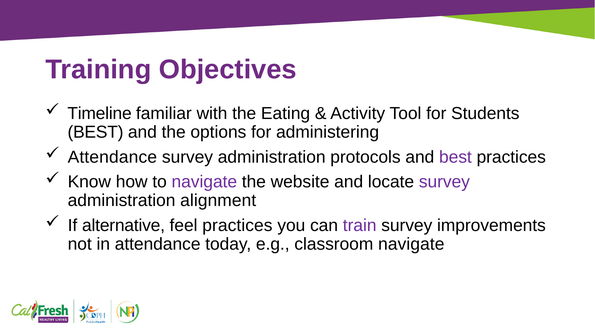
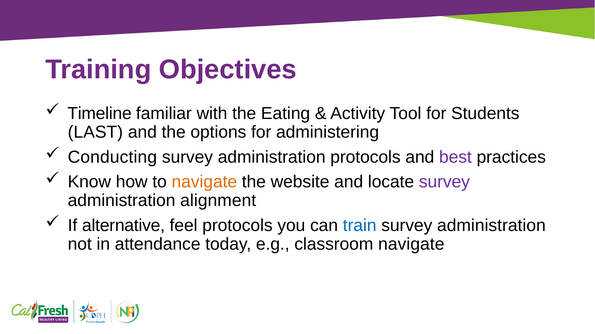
BEST: BEST -> LAST (95, 132)
Attendance: Attendance -> Conducting (112, 157)
navigate colour: purple -> orange (204, 182)
feel practices: practices -> protocols (237, 226)
train colour: purple -> blue (360, 226)
improvements: improvements -> administration (491, 226)
